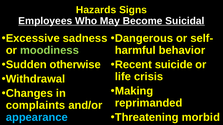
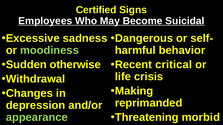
Hazards: Hazards -> Certified (96, 10)
suicide: suicide -> critical (174, 65)
complaints: complaints -> depression (36, 106)
appearance colour: light blue -> light green (37, 118)
